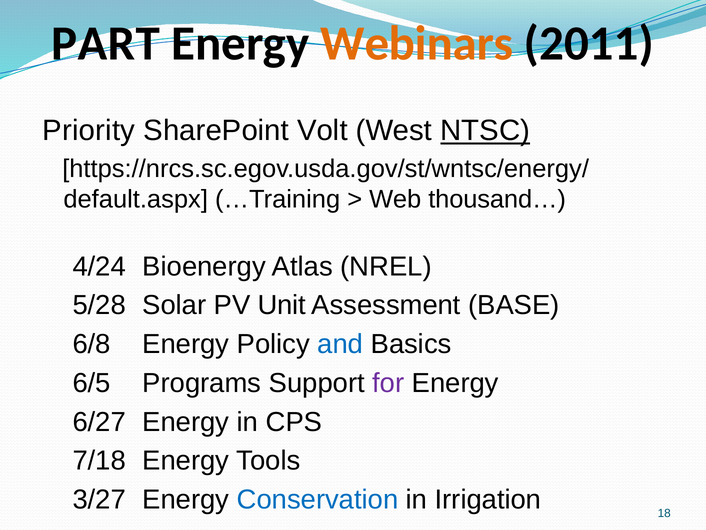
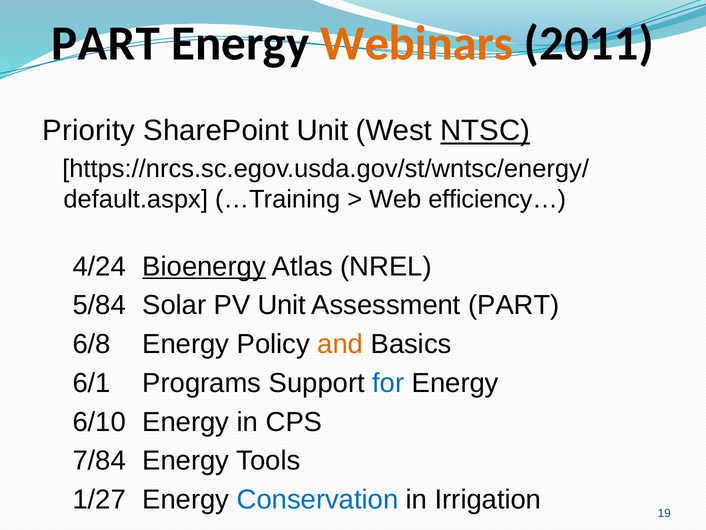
SharePoint Volt: Volt -> Unit (323, 131)
thousand…: thousand… -> efficiency… (497, 199)
Bioenergy underline: none -> present (204, 266)
5/28: 5/28 -> 5/84 (99, 305)
Assessment BASE: BASE -> PART (514, 305)
and colour: blue -> orange (340, 344)
6/5: 6/5 -> 6/1 (92, 383)
for colour: purple -> blue (388, 383)
6/27: 6/27 -> 6/10 (99, 422)
7/18: 7/18 -> 7/84 (99, 460)
3/27: 3/27 -> 1/27 (99, 499)
18: 18 -> 19 (664, 513)
